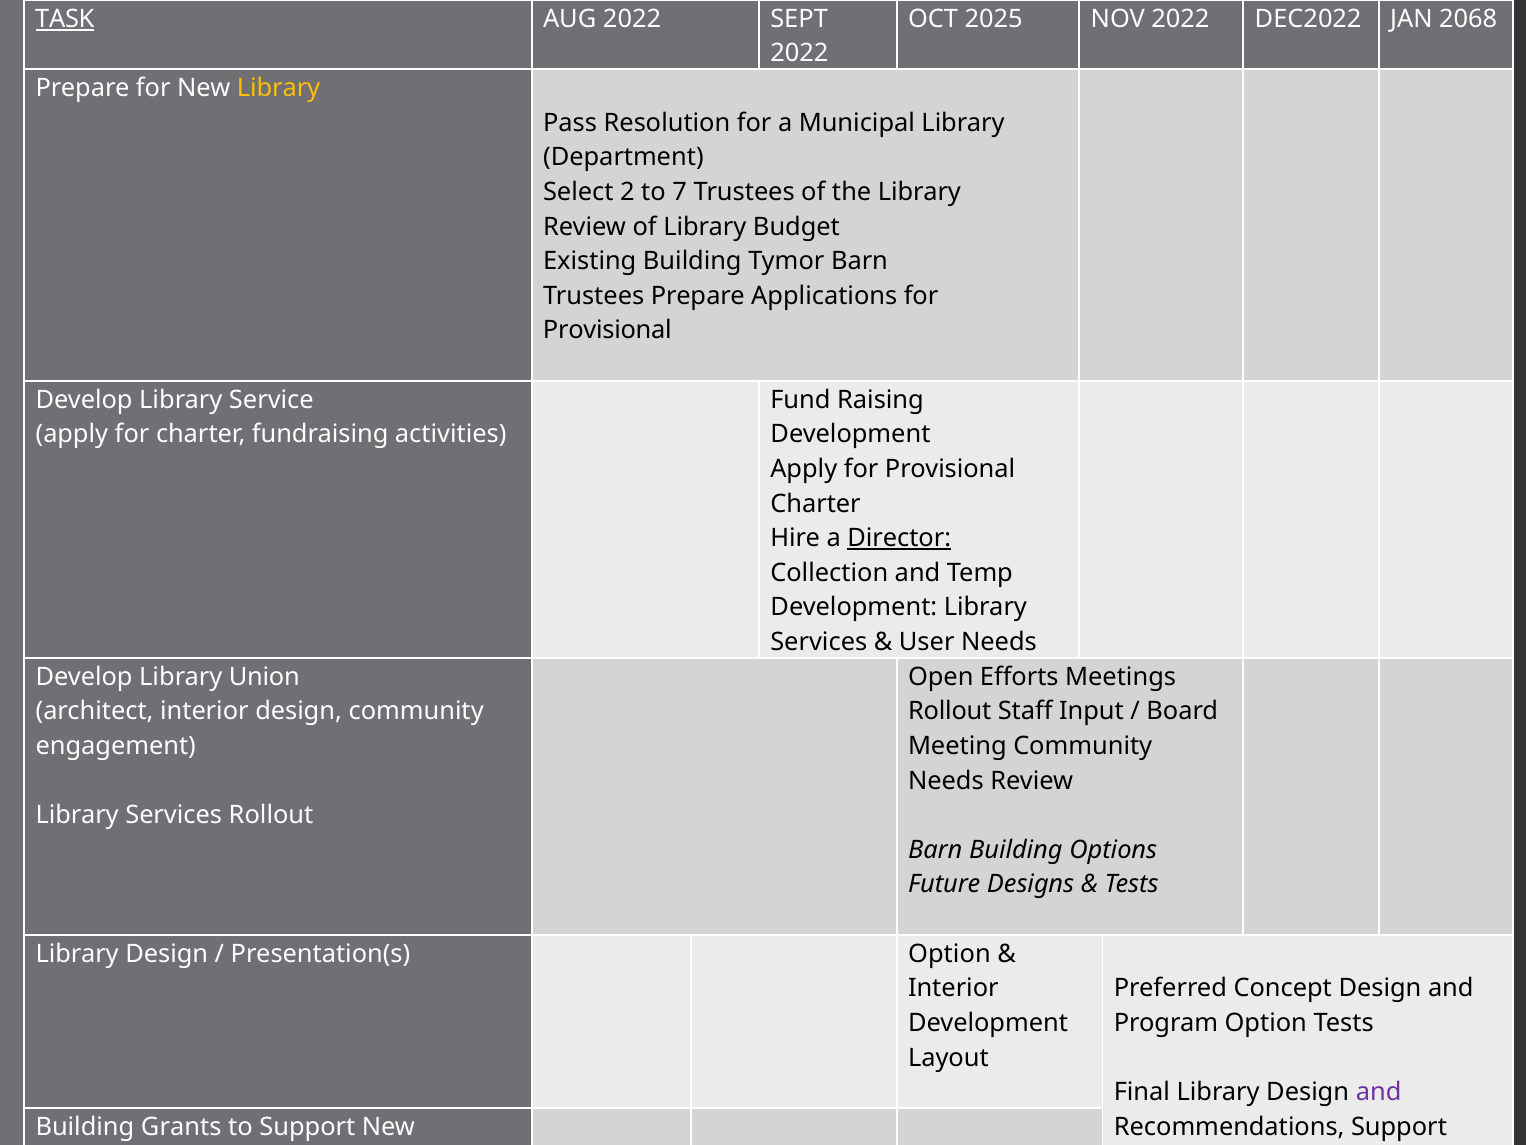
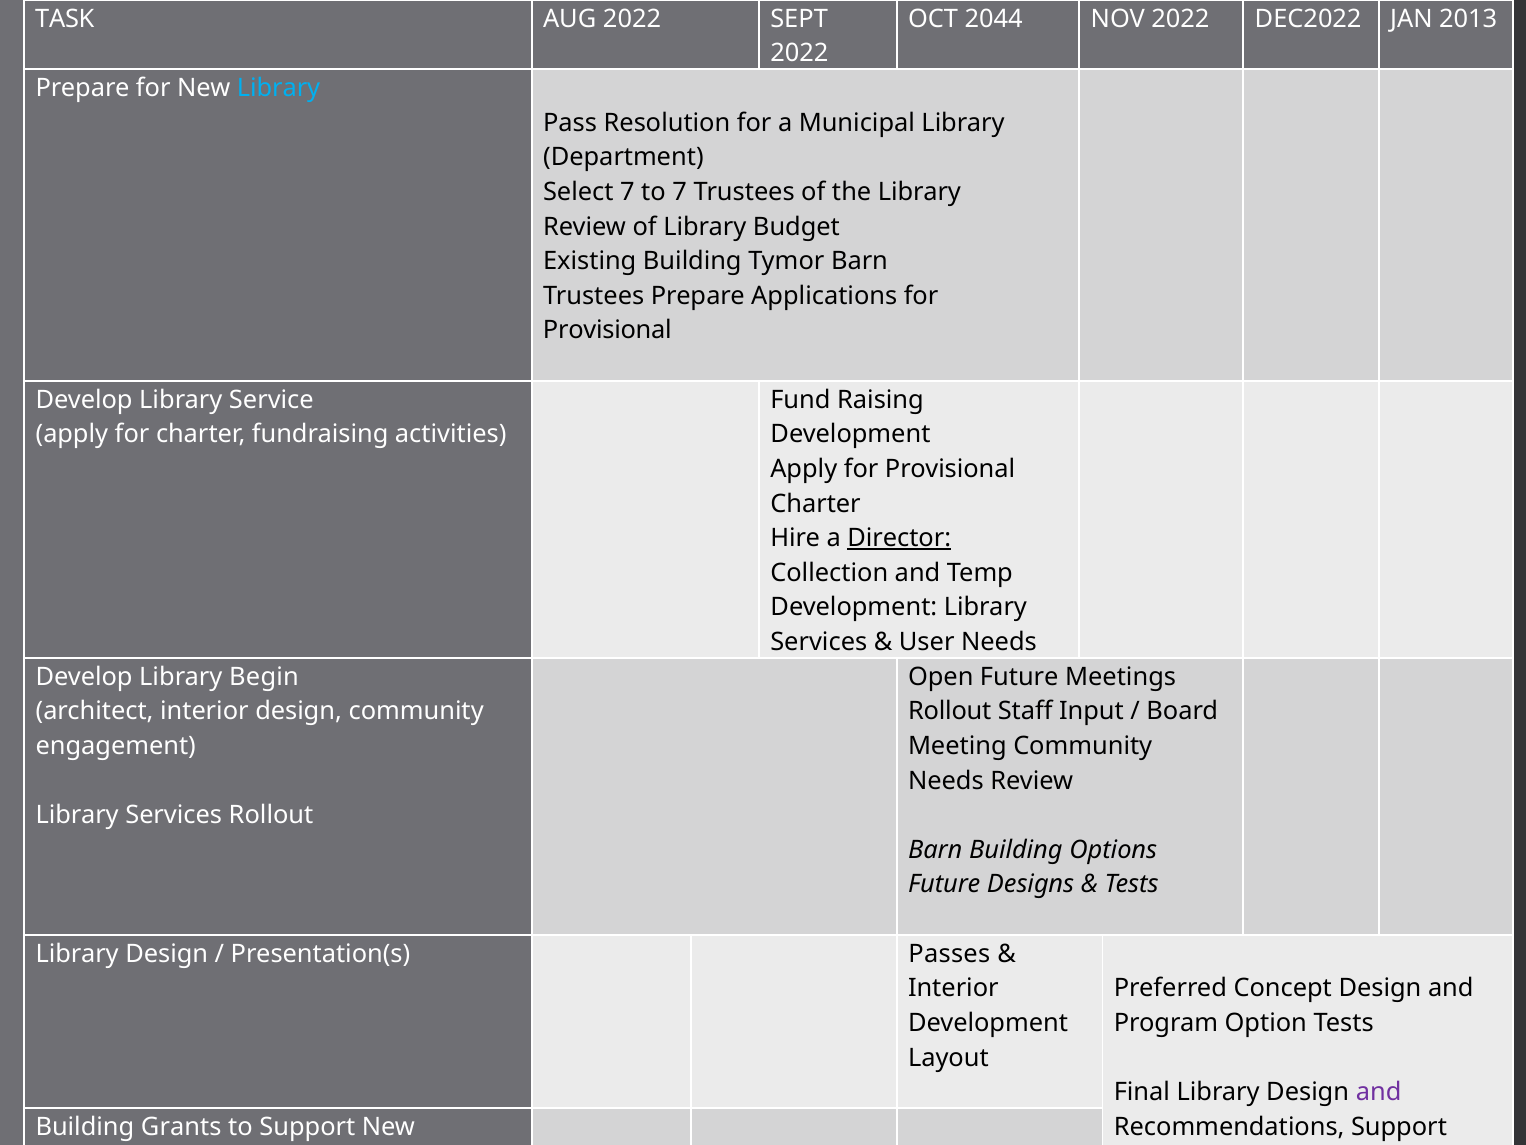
TASK underline: present -> none (65, 19)
2025: 2025 -> 2044 (994, 19)
2068: 2068 -> 2013 (1468, 19)
Library colour: yellow -> light blue (279, 88)
Select 2: 2 -> 7 (627, 192)
Union: Union -> Begin (264, 677)
Open Efforts: Efforts -> Future (1019, 677)
Presentation(s Option: Option -> Passes (949, 953)
